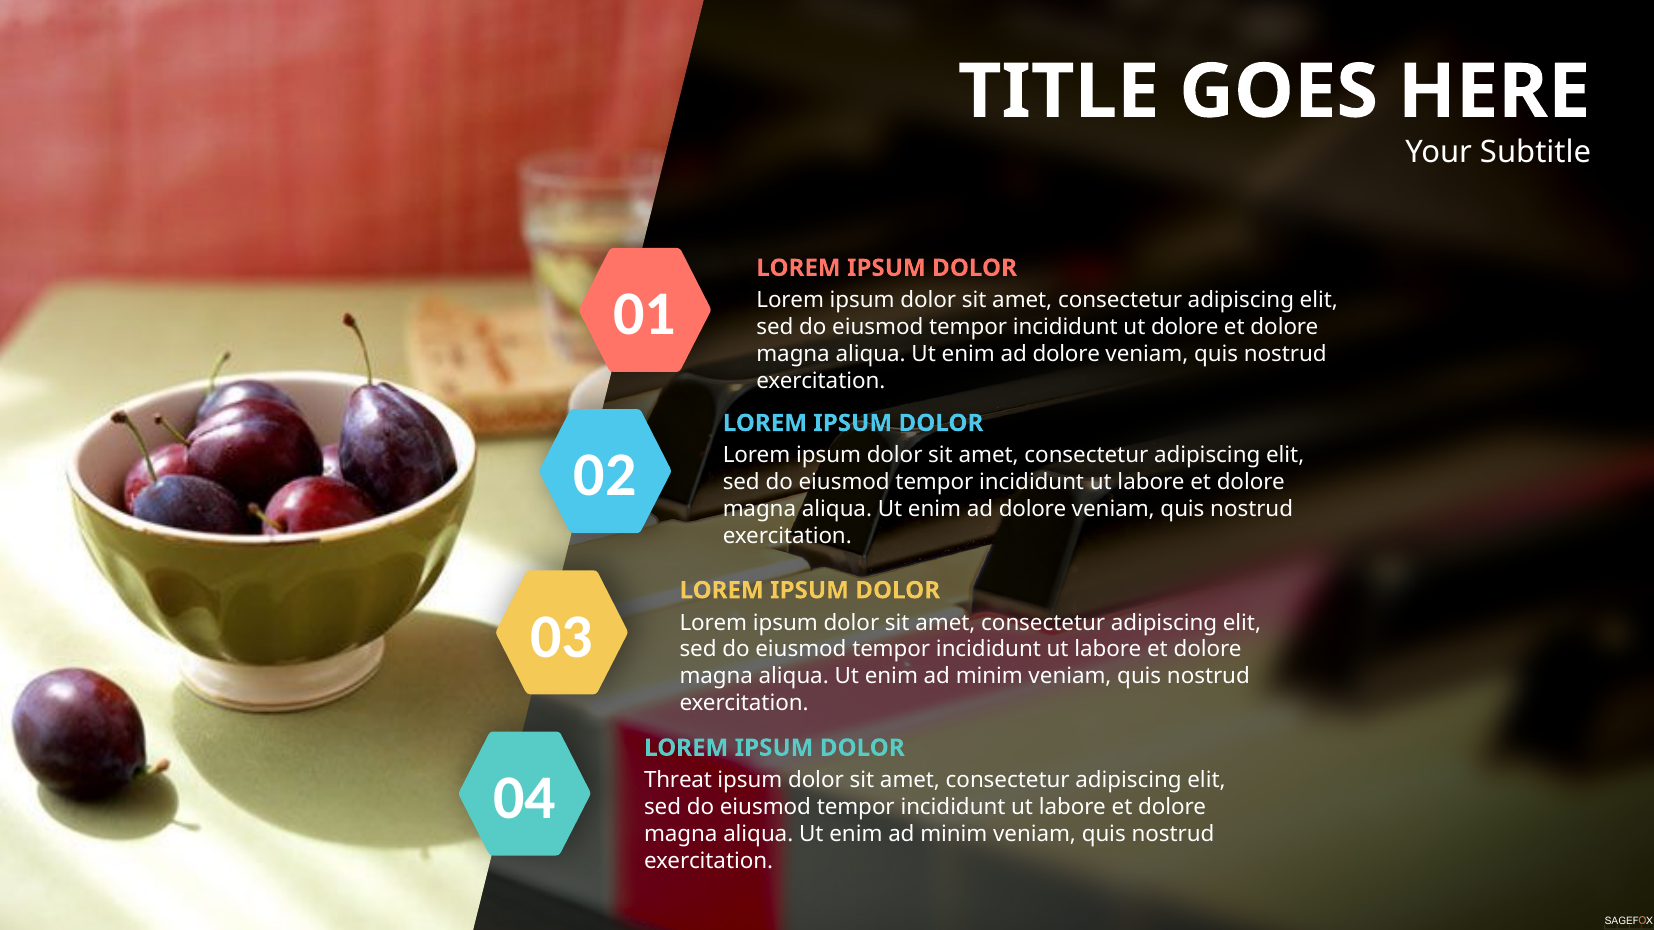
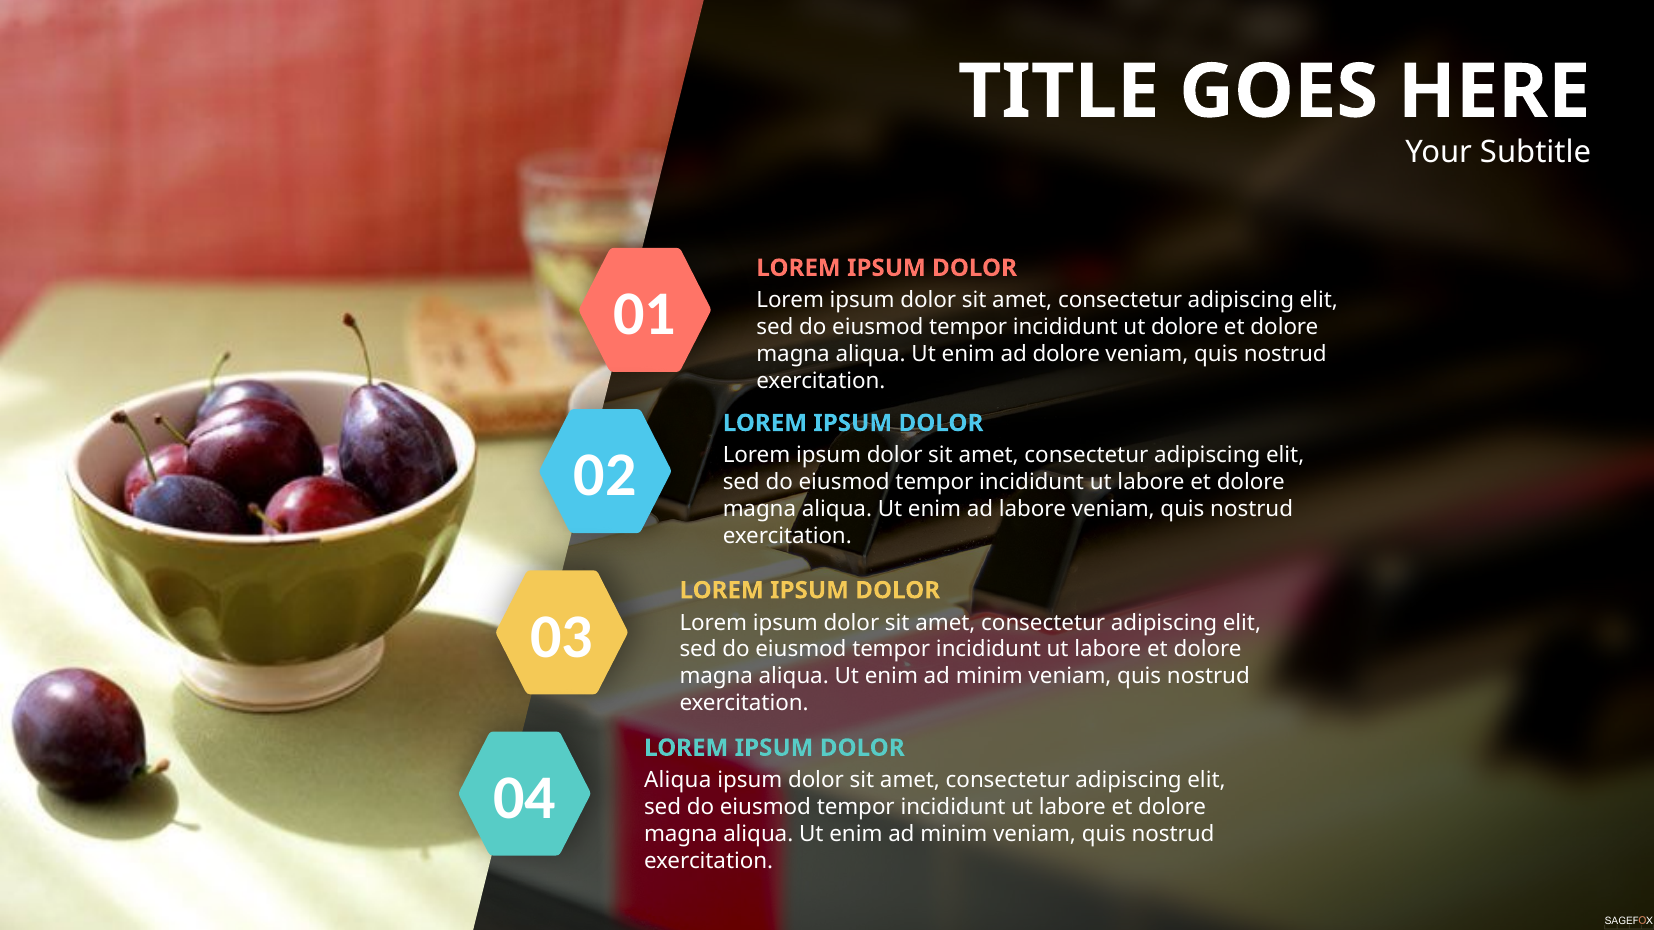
dolore: dolore -> labore (1033, 509)
Threat: Threat -> Aliqua (678, 780)
